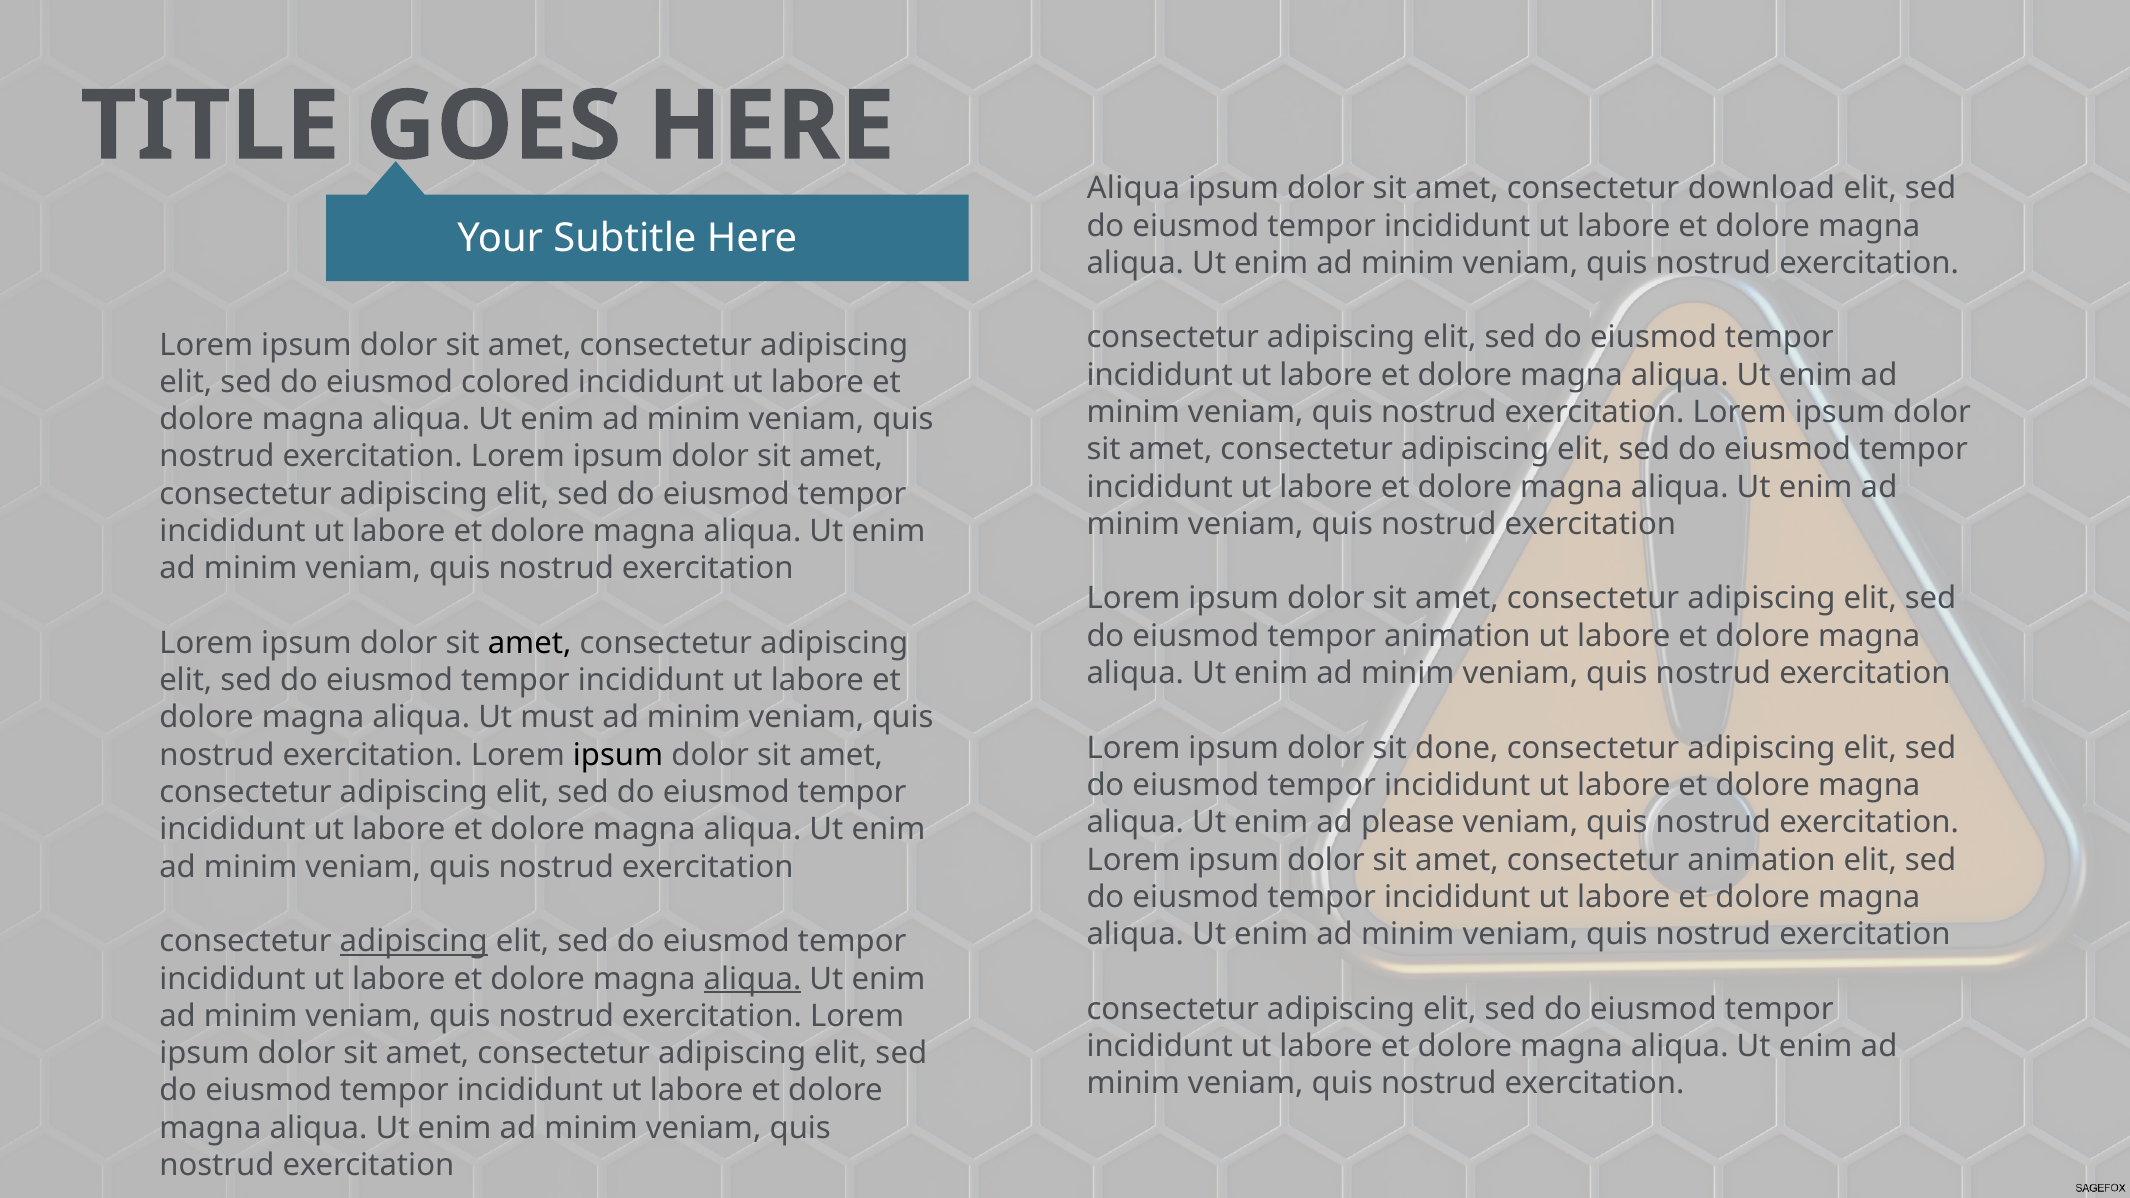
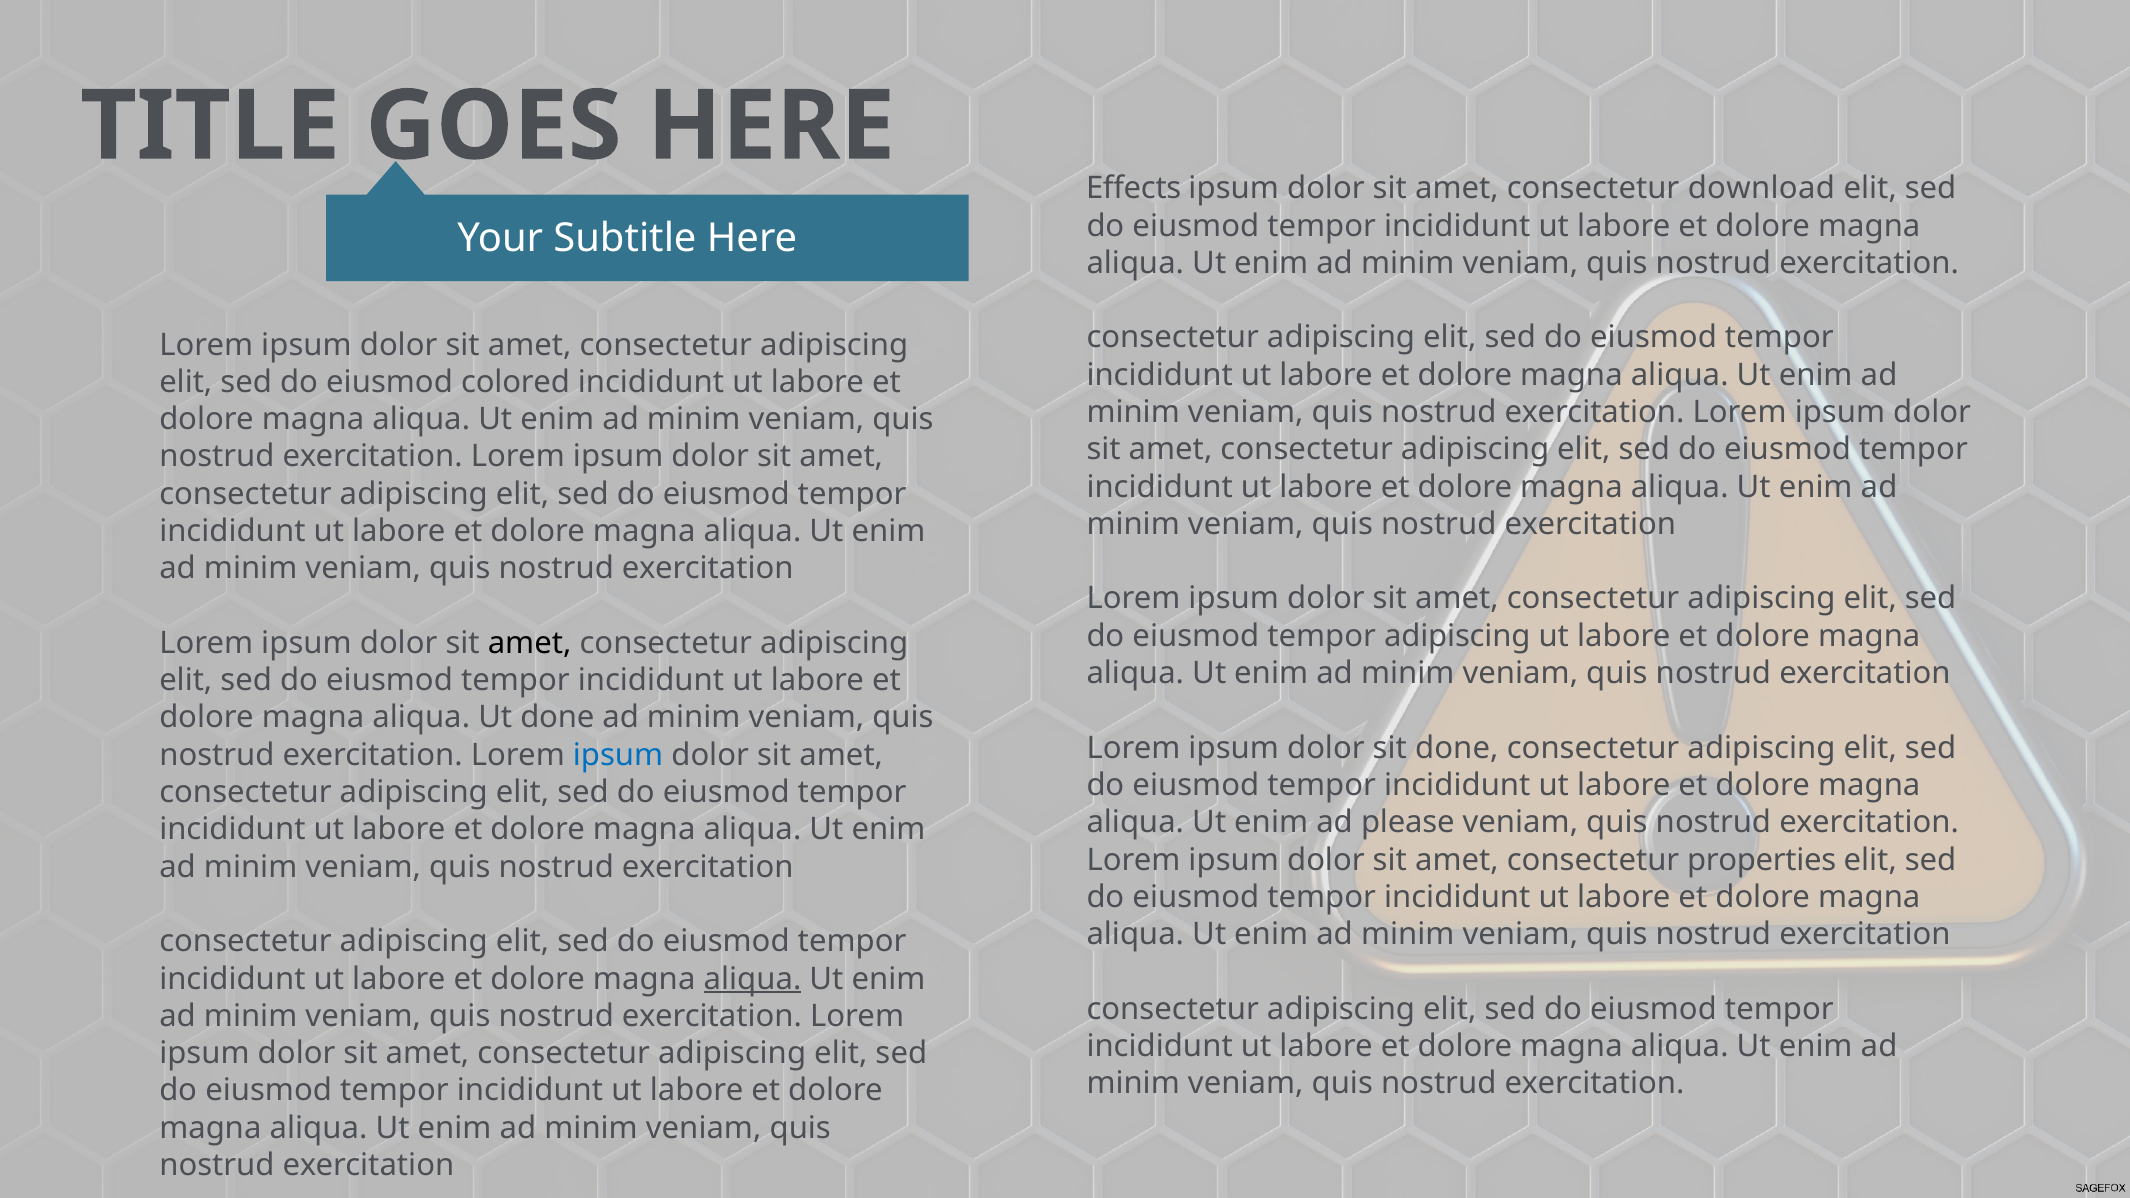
Aliqua: Aliqua -> Effects (1134, 189)
tempor animation: animation -> adipiscing (1457, 636)
Ut must: must -> done (557, 718)
ipsum colour: black -> blue (618, 755)
consectetur animation: animation -> properties (1762, 860)
adipiscing underline: present -> none (414, 942)
